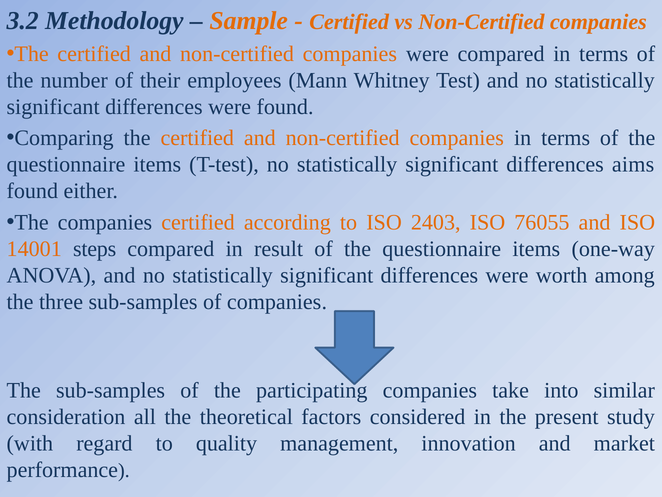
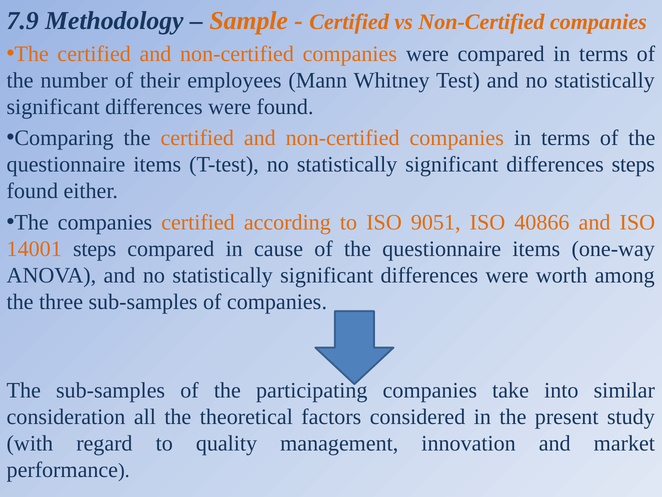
3.2: 3.2 -> 7.9 (23, 21)
differences aims: aims -> steps (633, 164)
2403: 2403 -> 9051 (436, 222)
76055: 76055 -> 40866 (542, 222)
result: result -> cause (279, 249)
